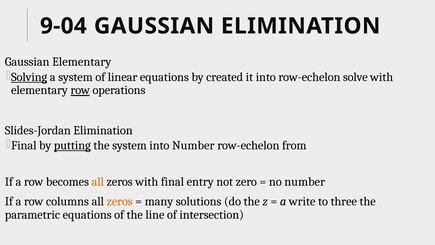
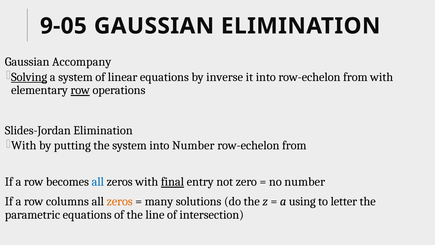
9-04: 9-04 -> 9-05 (63, 26)
Gaussian Elementary: Elementary -> Accompany (82, 62)
created: created -> inverse (225, 77)
into row-echelon solve: solve -> from (355, 77)
Final: Final -> With (24, 145)
putting underline: present -> none (72, 145)
all colour: orange -> blue (98, 182)
final underline: none -> present (172, 182)
write: write -> using (302, 201)
three: three -> letter (344, 201)
